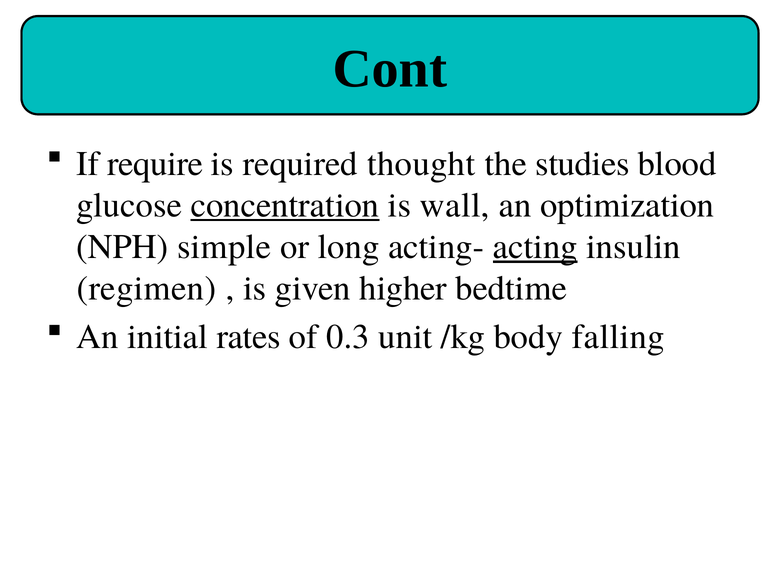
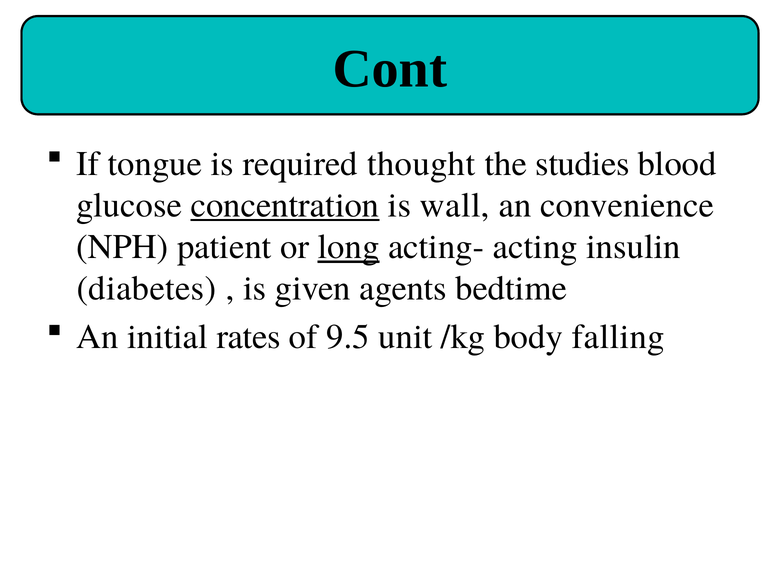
require: require -> tongue (155, 164)
optimization: optimization -> convenience (627, 205)
simple: simple -> patient (224, 247)
long underline: none -> present (349, 247)
acting underline: present -> none (535, 247)
regimen: regimen -> diabetes (146, 288)
higher: higher -> agents (403, 288)
0.3: 0.3 -> 9.5 (348, 337)
